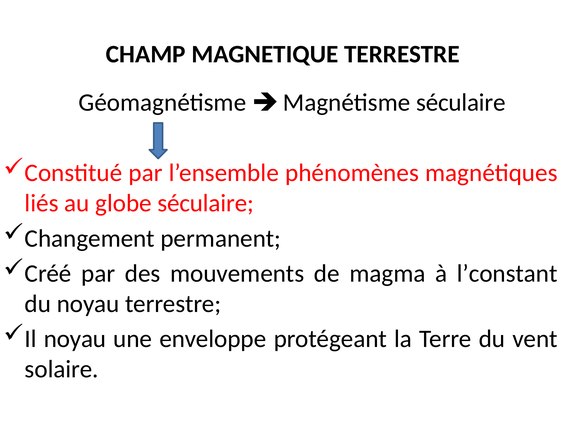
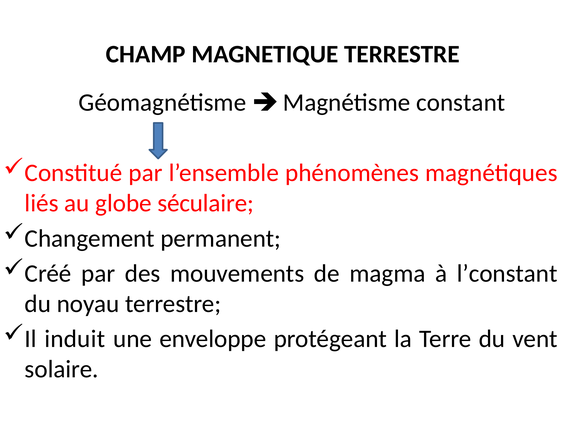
Magnétisme séculaire: séculaire -> constant (461, 103)
Il noyau: noyau -> induit (75, 339)
